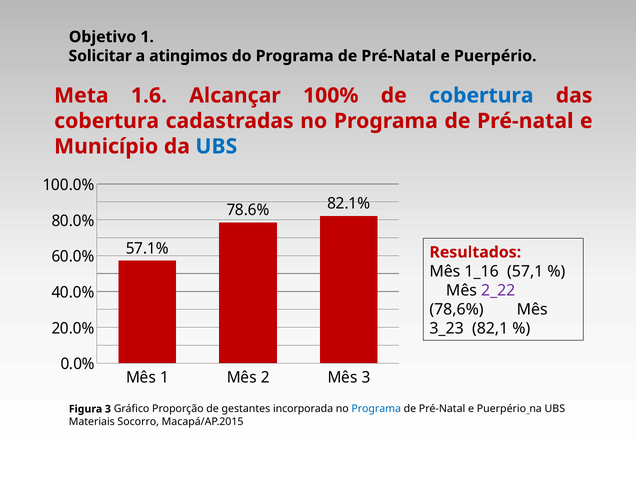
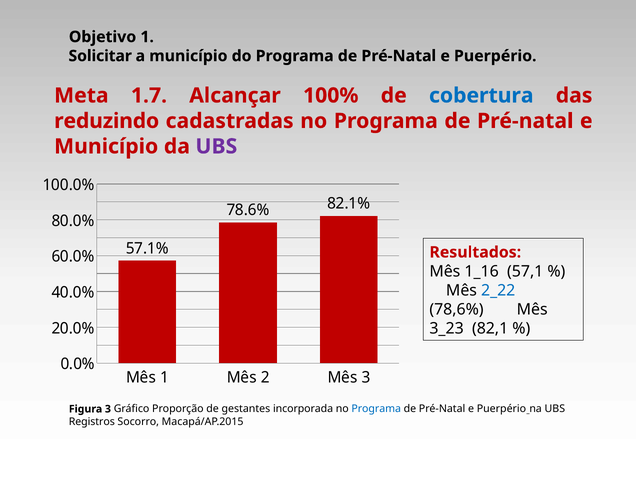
a atingimos: atingimos -> município (188, 56)
1.6: 1.6 -> 1.7 (149, 96)
cobertura: cobertura -> reduzindo (107, 121)
UBS colour: blue -> purple (216, 146)
2_22 colour: purple -> blue (498, 290)
Materiais: Materiais -> Registros (92, 422)
